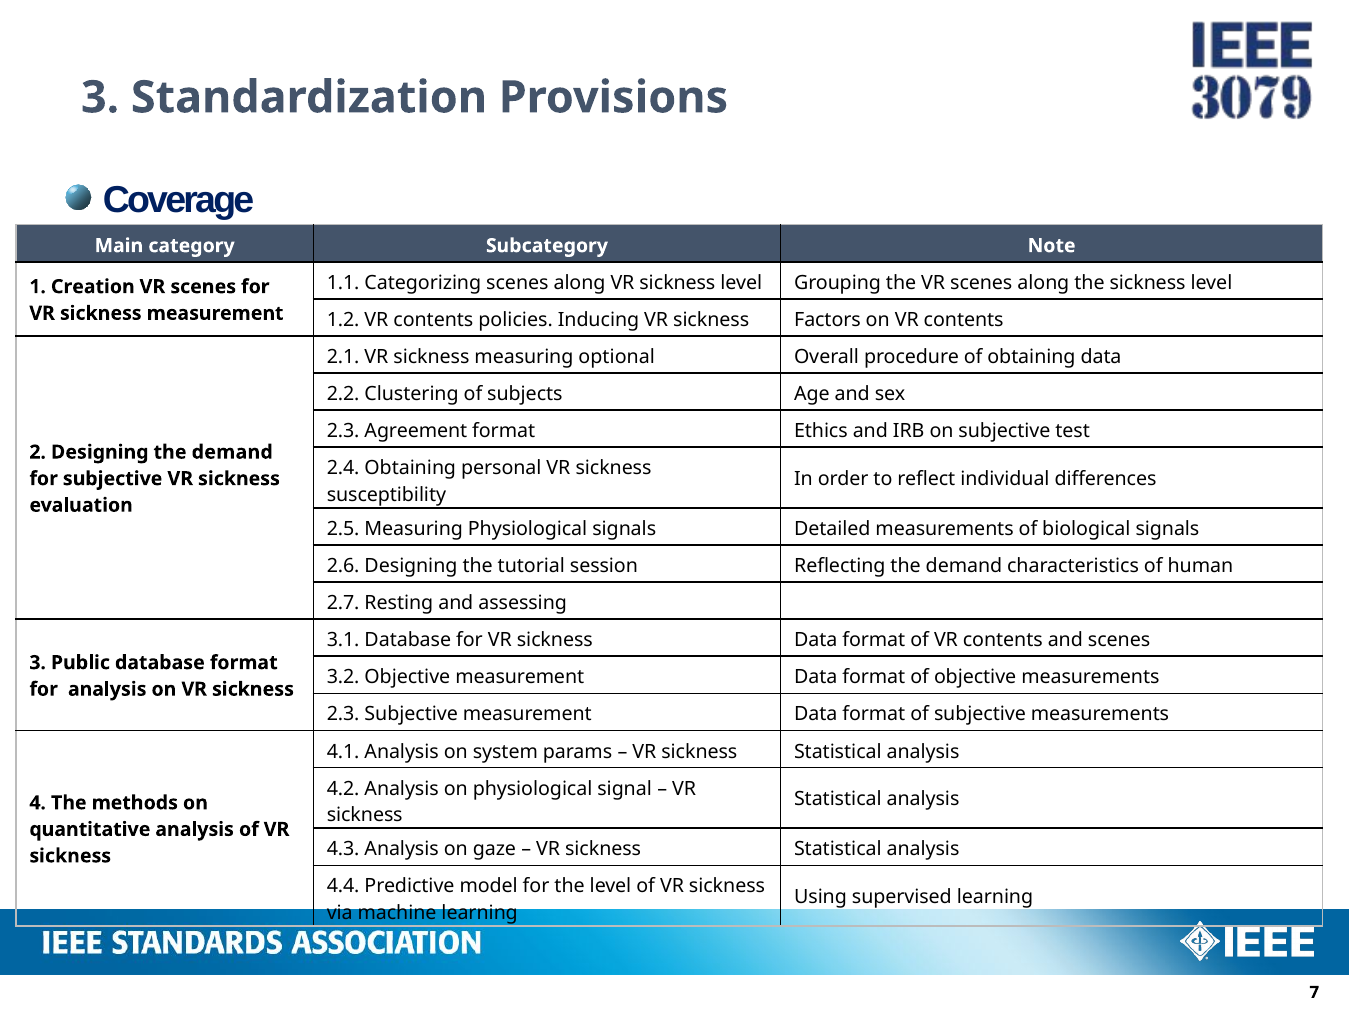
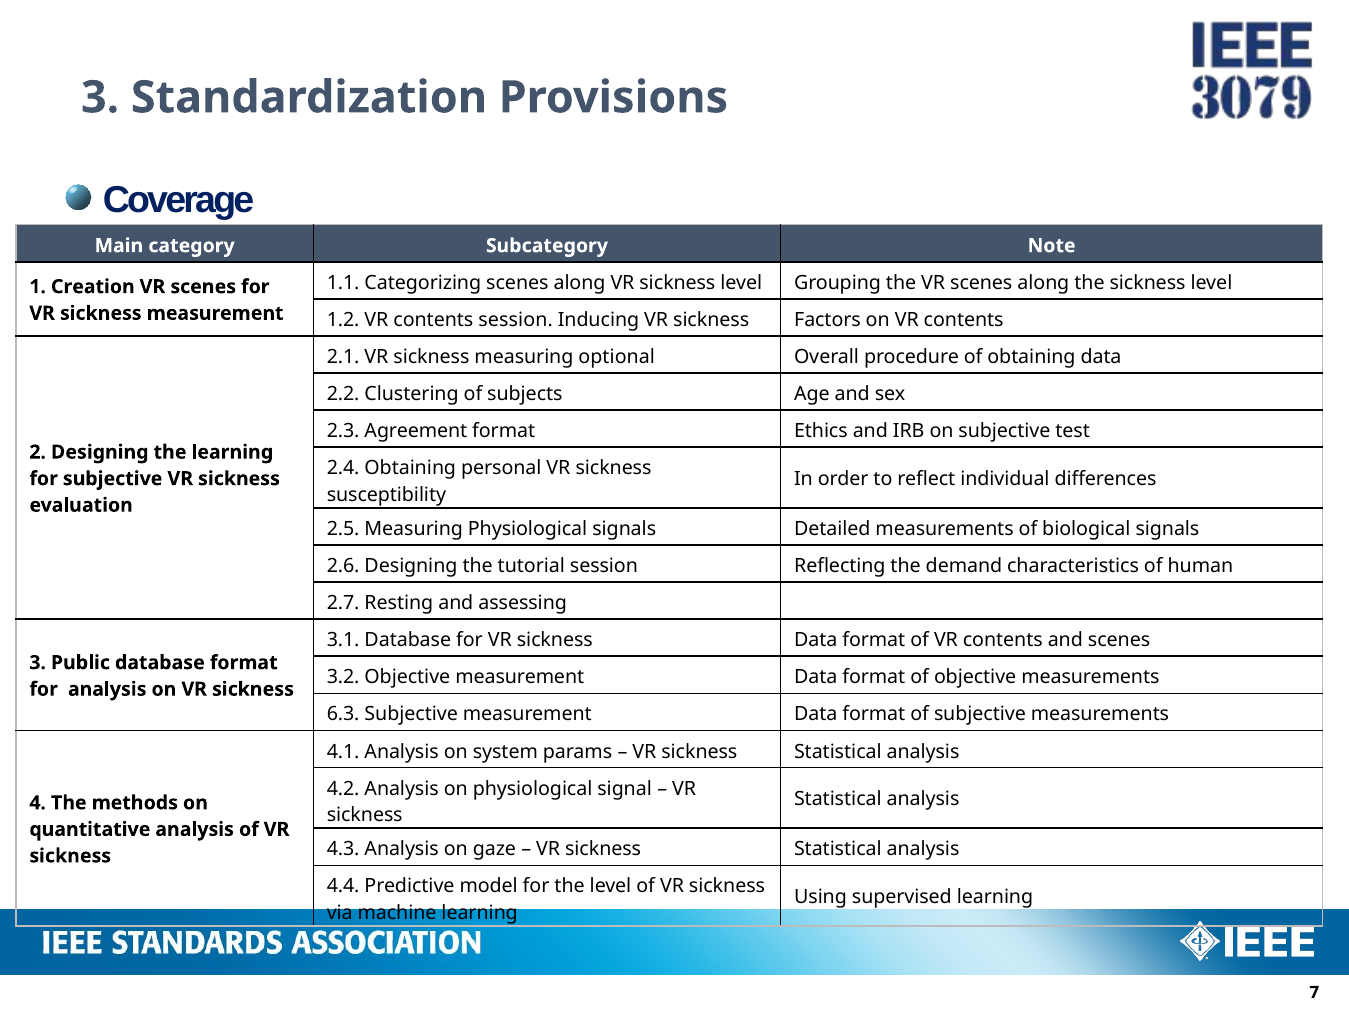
contents policies: policies -> session (516, 320)
Designing the demand: demand -> learning (232, 452)
2.3: 2.3 -> 6.3 (343, 715)
